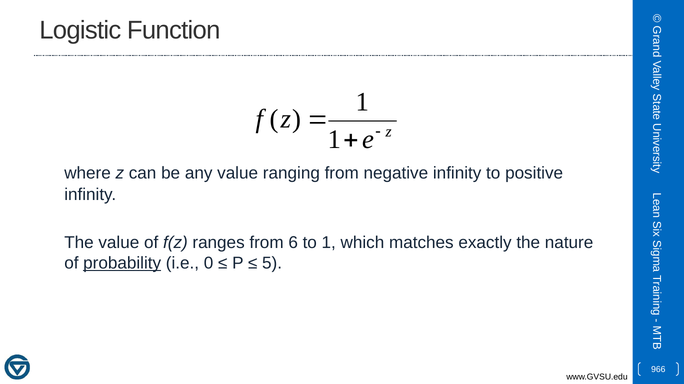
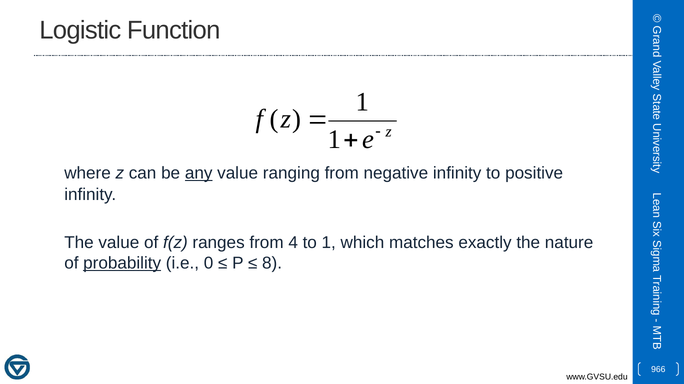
any underline: none -> present (199, 173)
6: 6 -> 4 (293, 243)
5: 5 -> 8 (272, 263)
